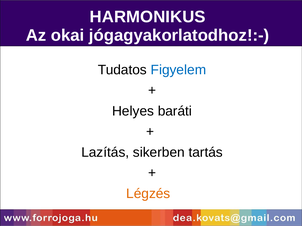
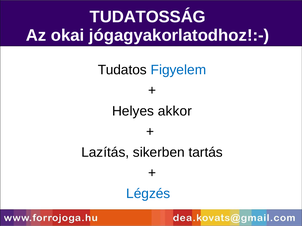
HARMONIKUS: HARMONIKUS -> TUDATOSSÁG (148, 17)
baráti: baráti -> akkor (175, 111)
Légzés colour: orange -> blue (148, 194)
